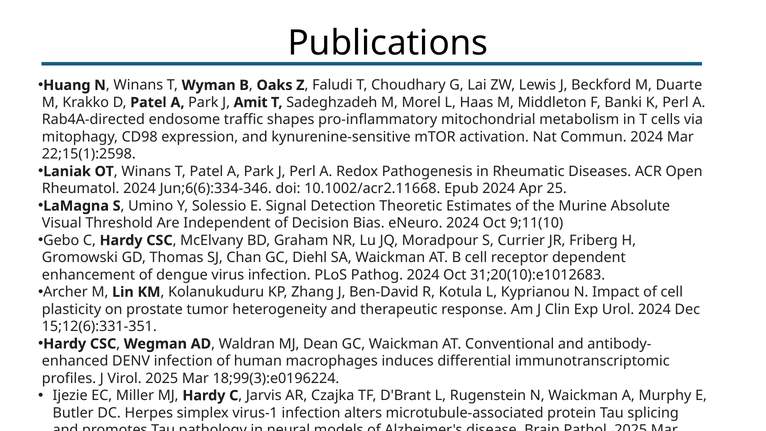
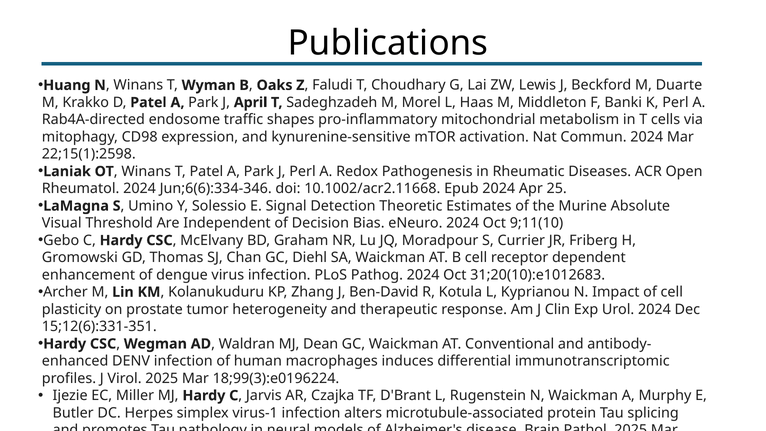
Amit: Amit -> April (251, 102)
